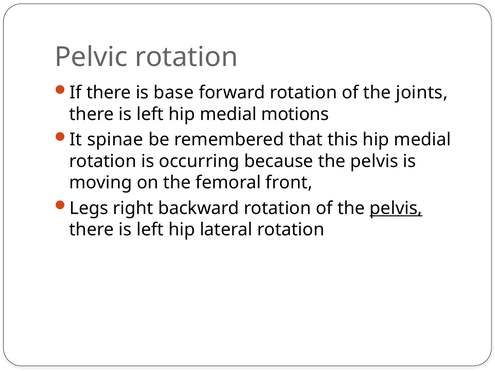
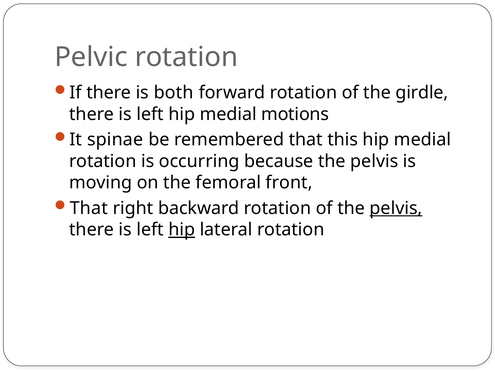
base: base -> both (174, 93)
joints: joints -> girdle (422, 93)
Legs: Legs -> That (89, 208)
hip underline: none -> present (182, 230)
